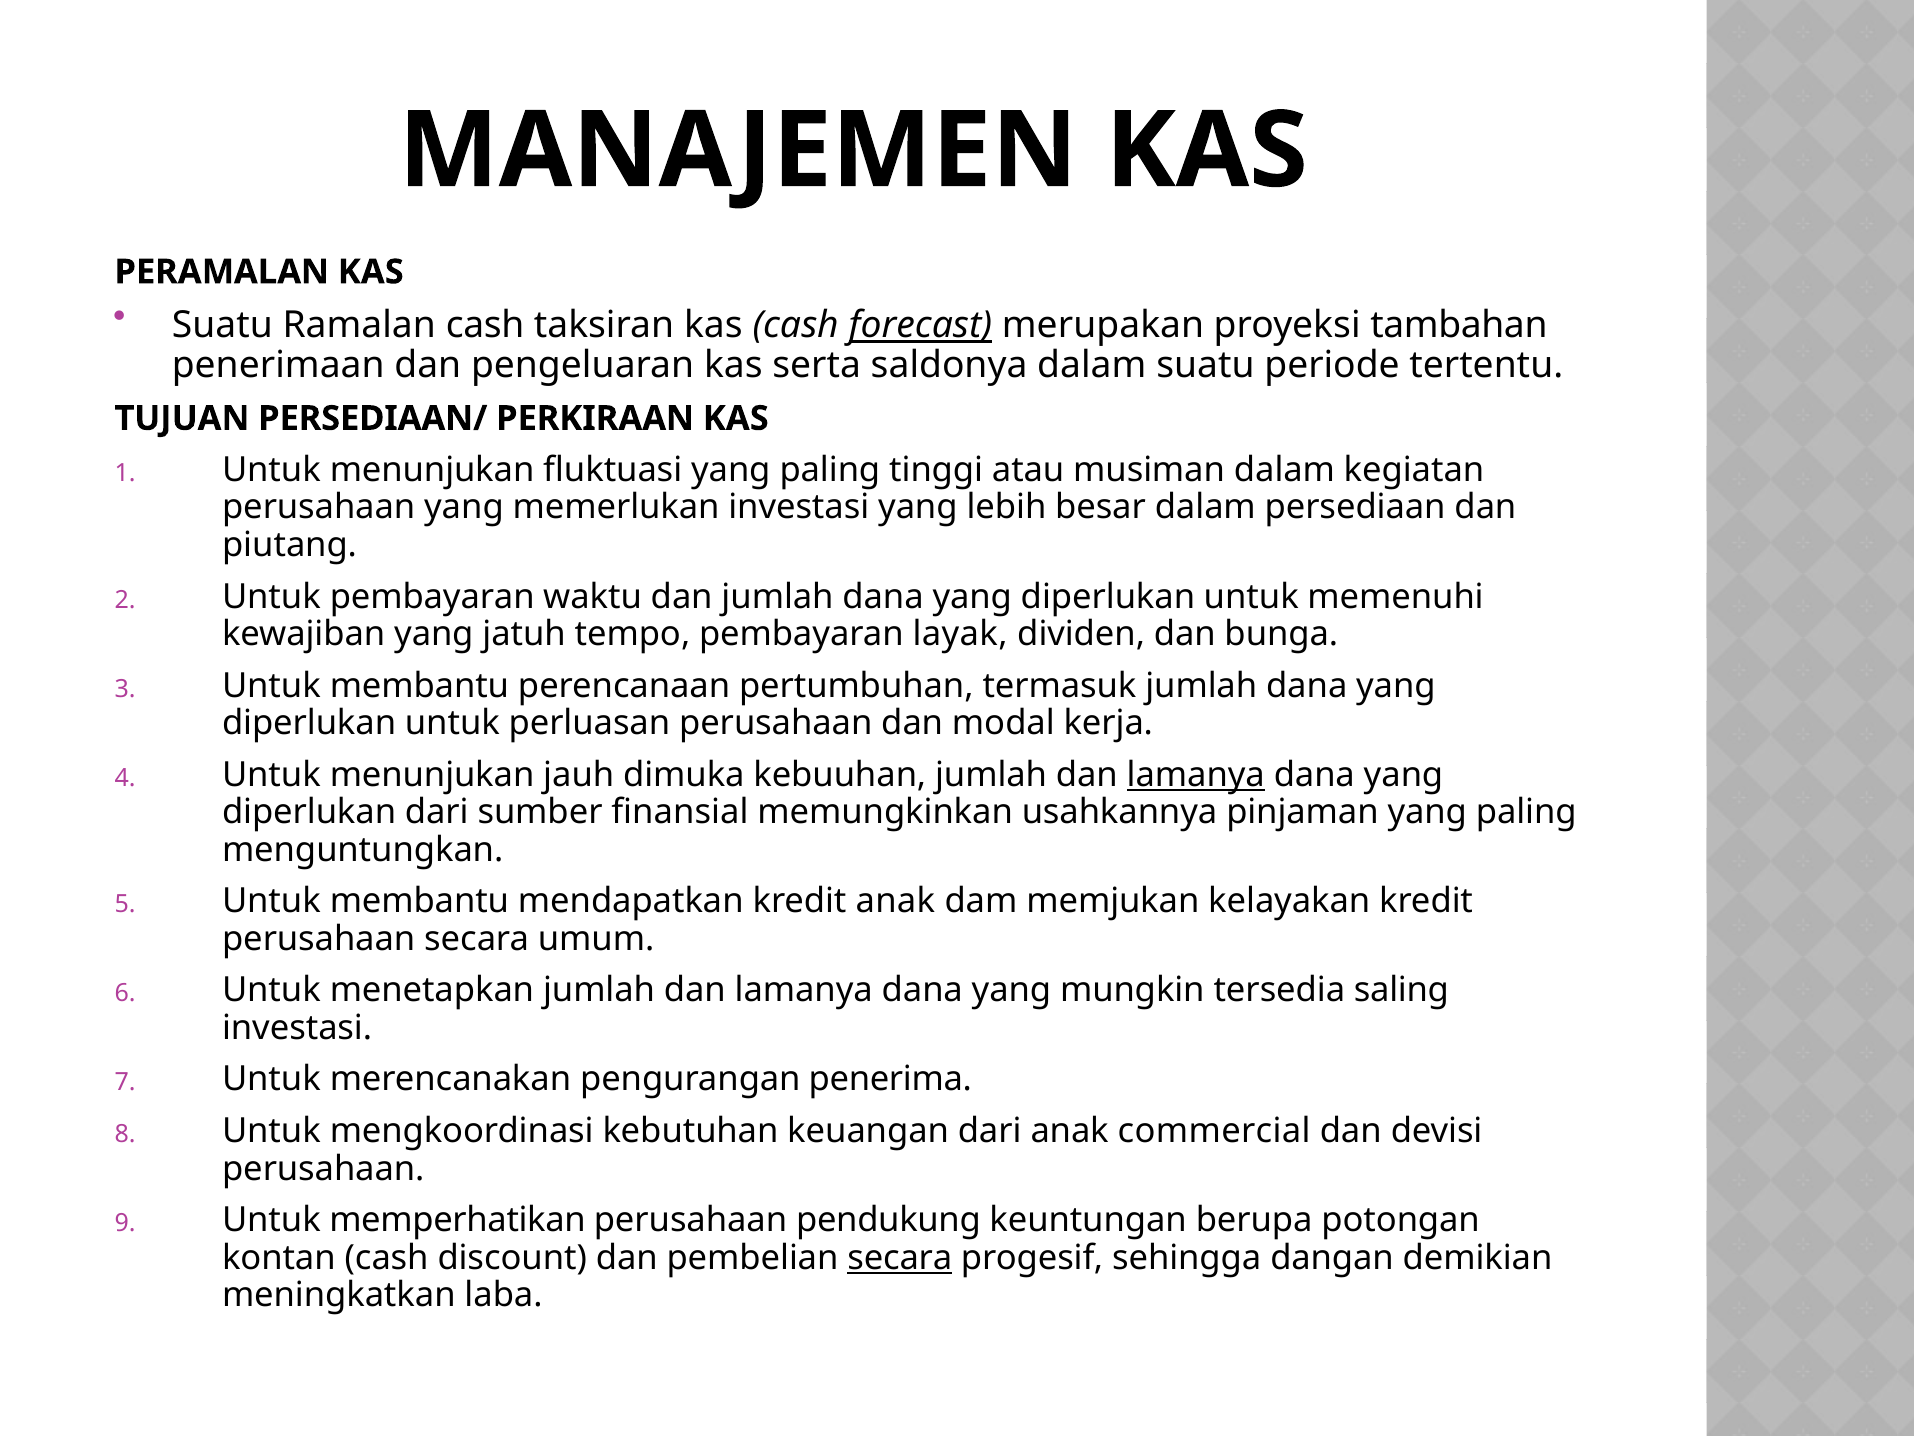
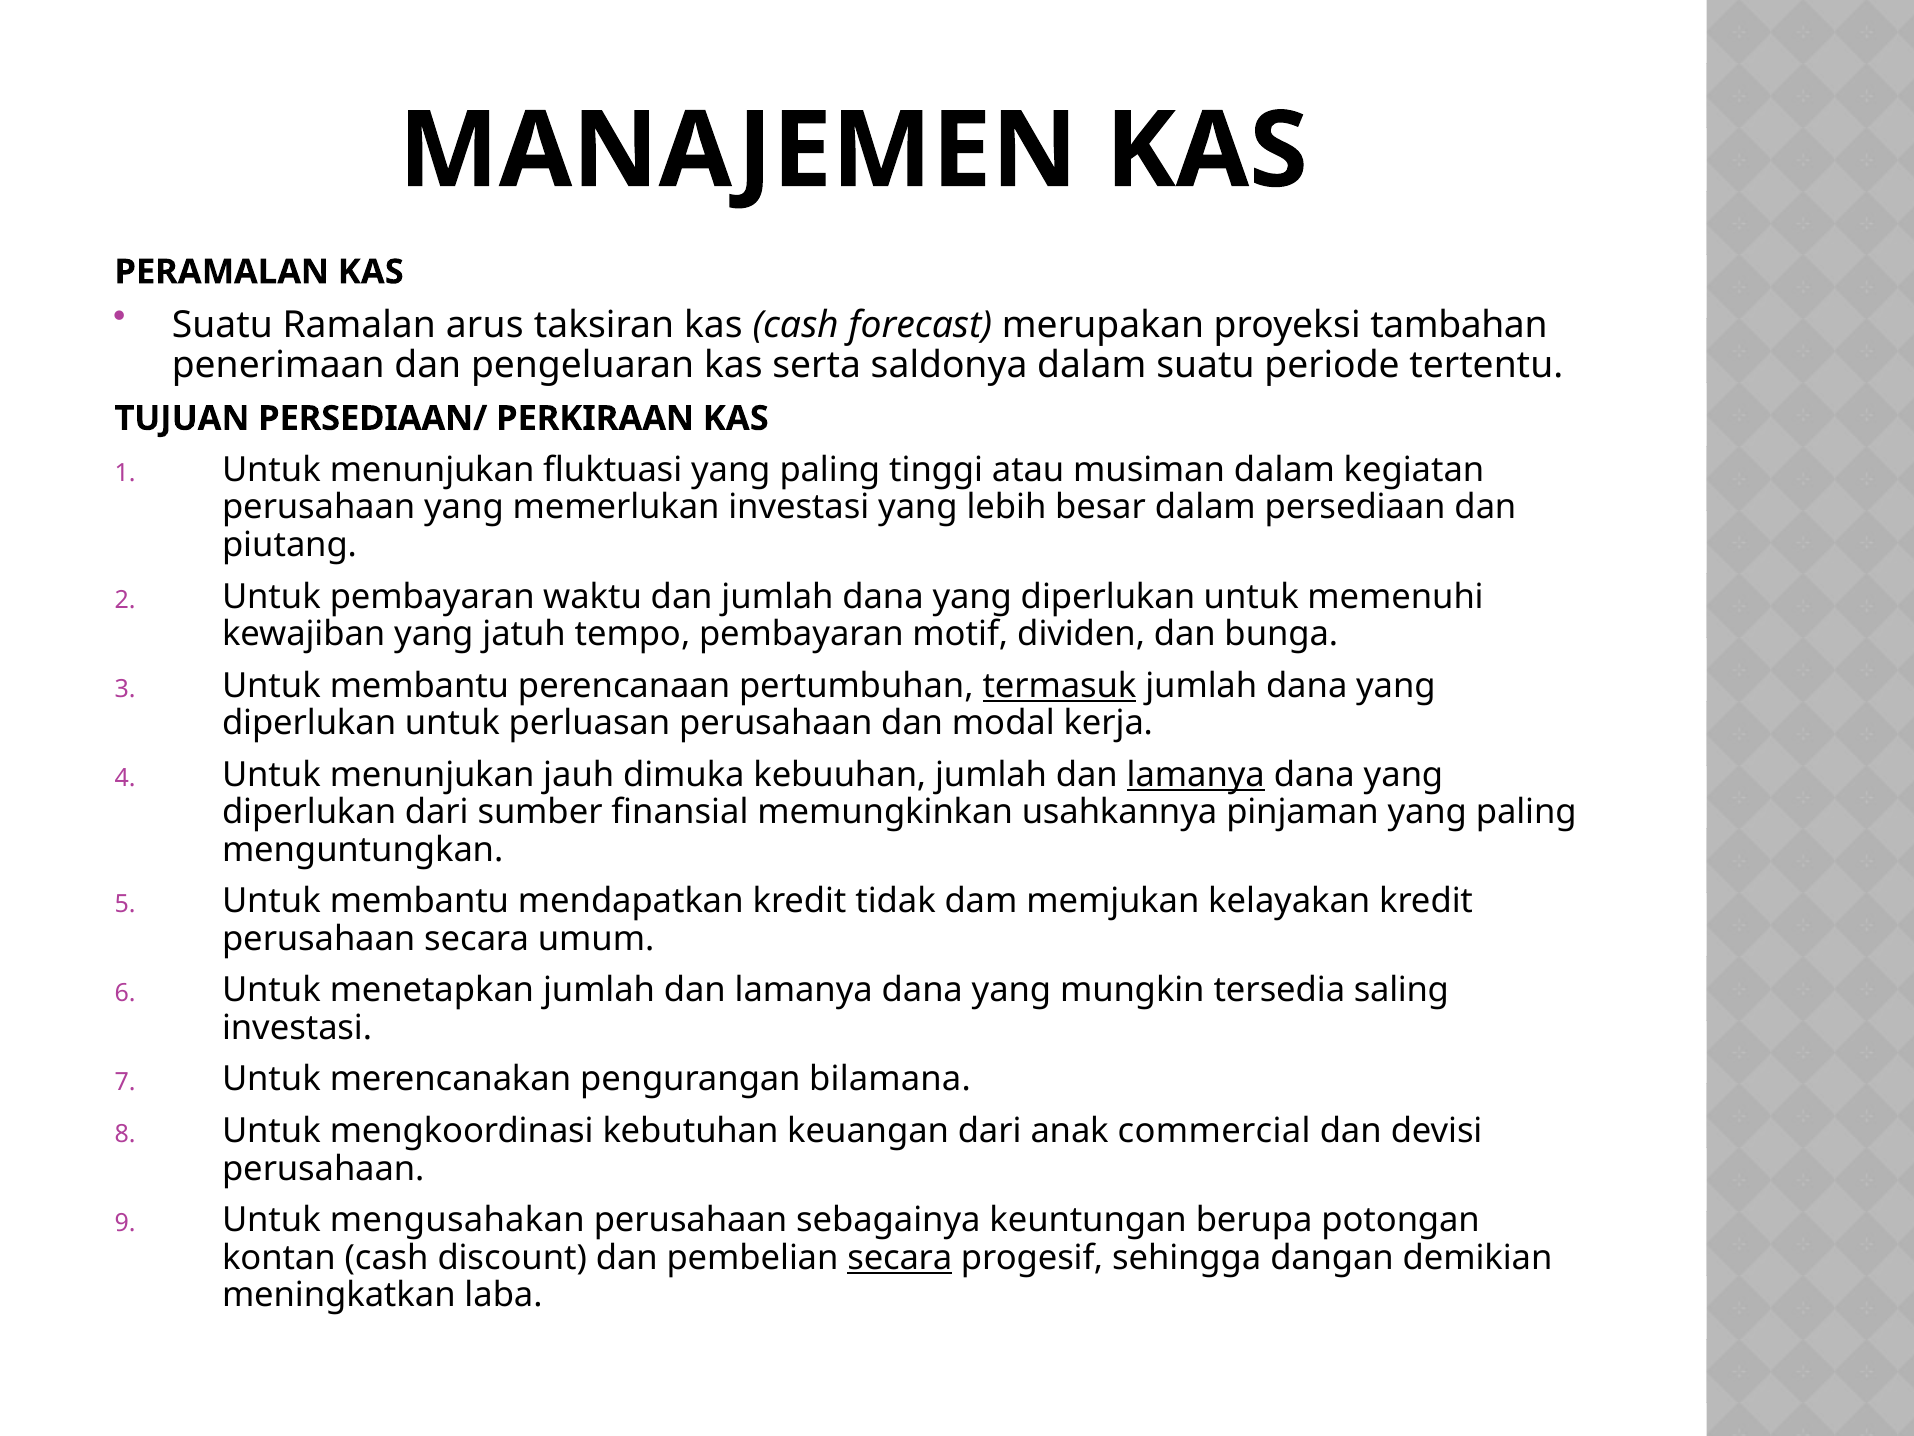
Ramalan cash: cash -> arus (485, 325)
forecast underline: present -> none (920, 325)
layak: layak -> motif (960, 634)
termasuk underline: none -> present (1059, 686)
kredit anak: anak -> tidak (896, 901)
penerima: penerima -> bilamana (890, 1079)
memperhatikan: memperhatikan -> mengusahakan (457, 1220)
pendukung: pendukung -> sebagainya (888, 1220)
